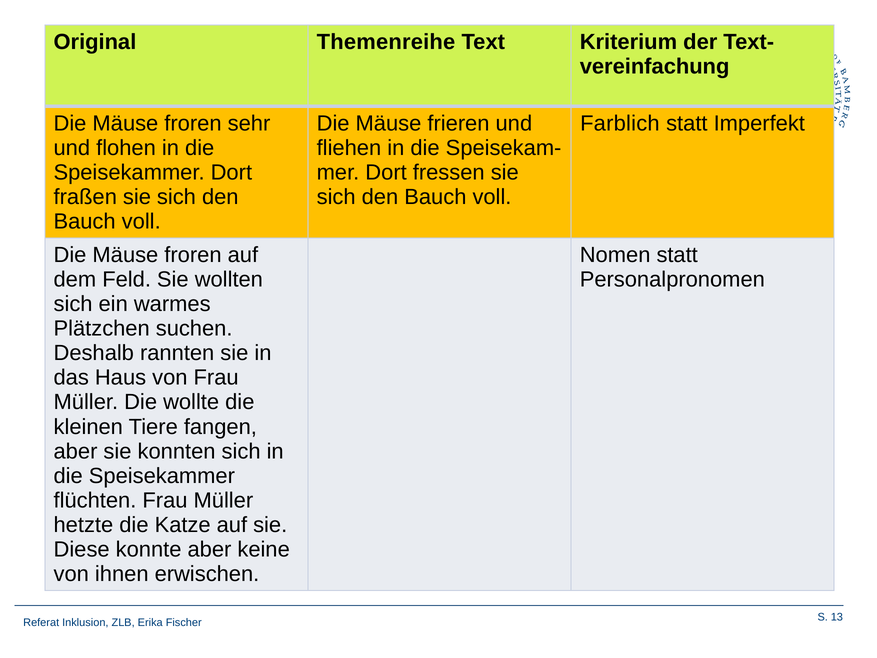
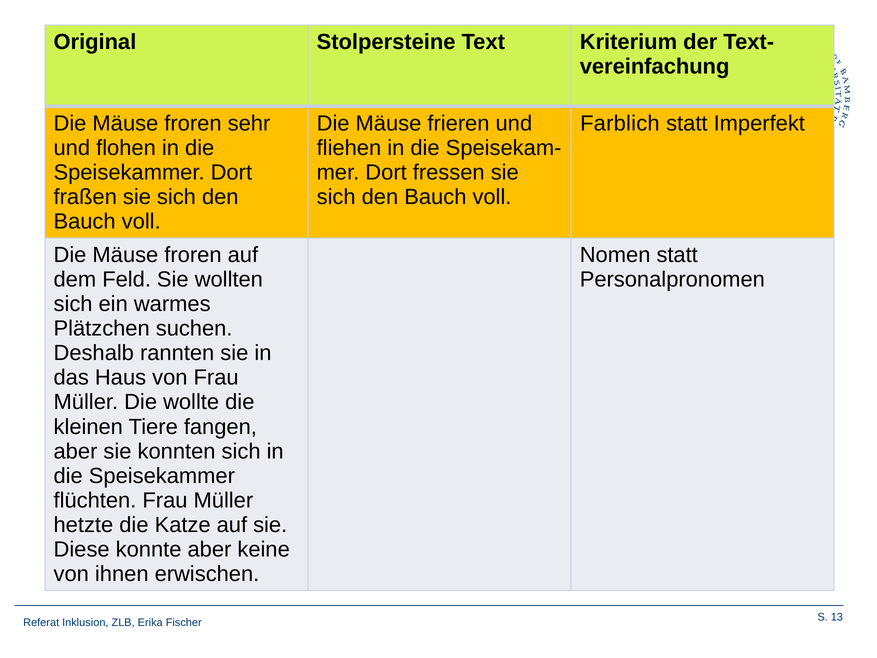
Themenreihe: Themenreihe -> Stolpersteine (386, 42)
